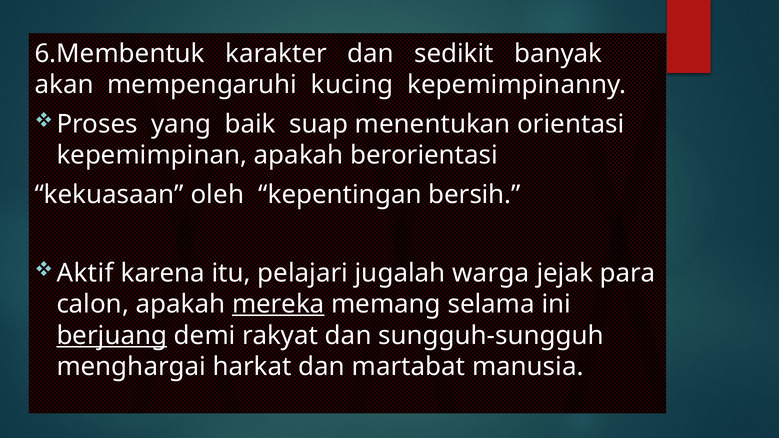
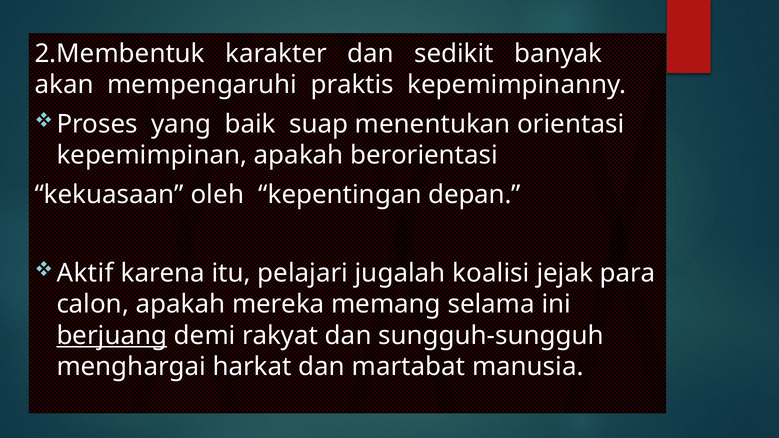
6.Membentuk: 6.Membentuk -> 2.Membentuk (120, 54)
kucing: kucing -> praktis (352, 85)
bersih: bersih -> depan (475, 195)
warga: warga -> koalisi (491, 273)
mereka underline: present -> none (278, 304)
